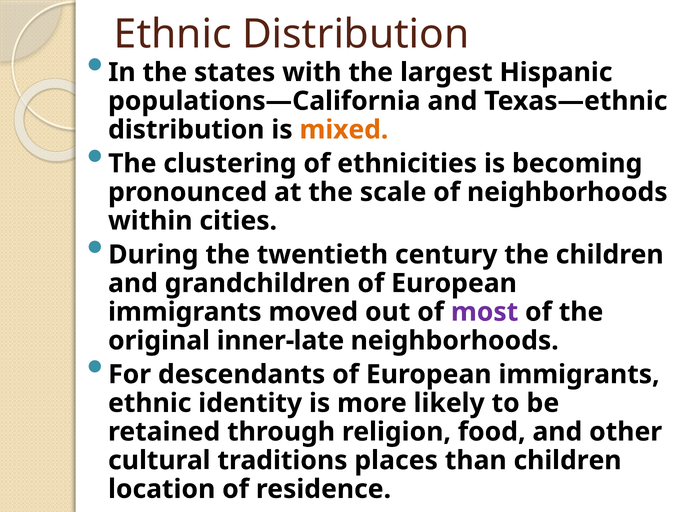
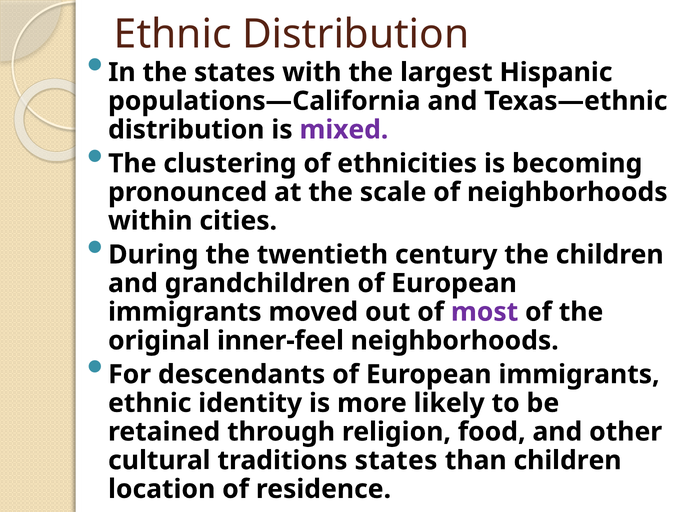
mixed colour: orange -> purple (344, 130)
inner-late: inner-late -> inner-feel (280, 341)
traditions places: places -> states (396, 461)
